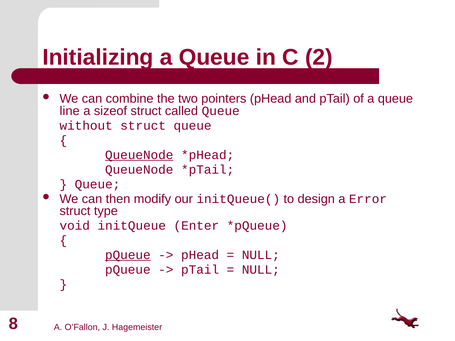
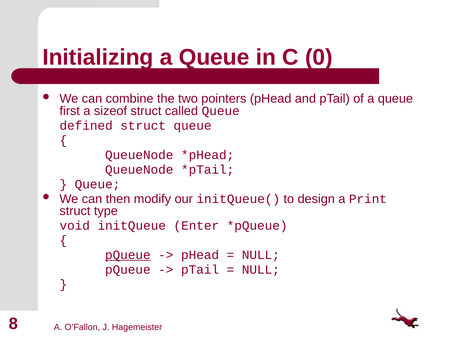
2: 2 -> 0 (319, 57)
line: line -> first (70, 111)
without: without -> defined (86, 126)
QueueNode underline: present -> none (139, 155)
Error: Error -> Print (368, 199)
